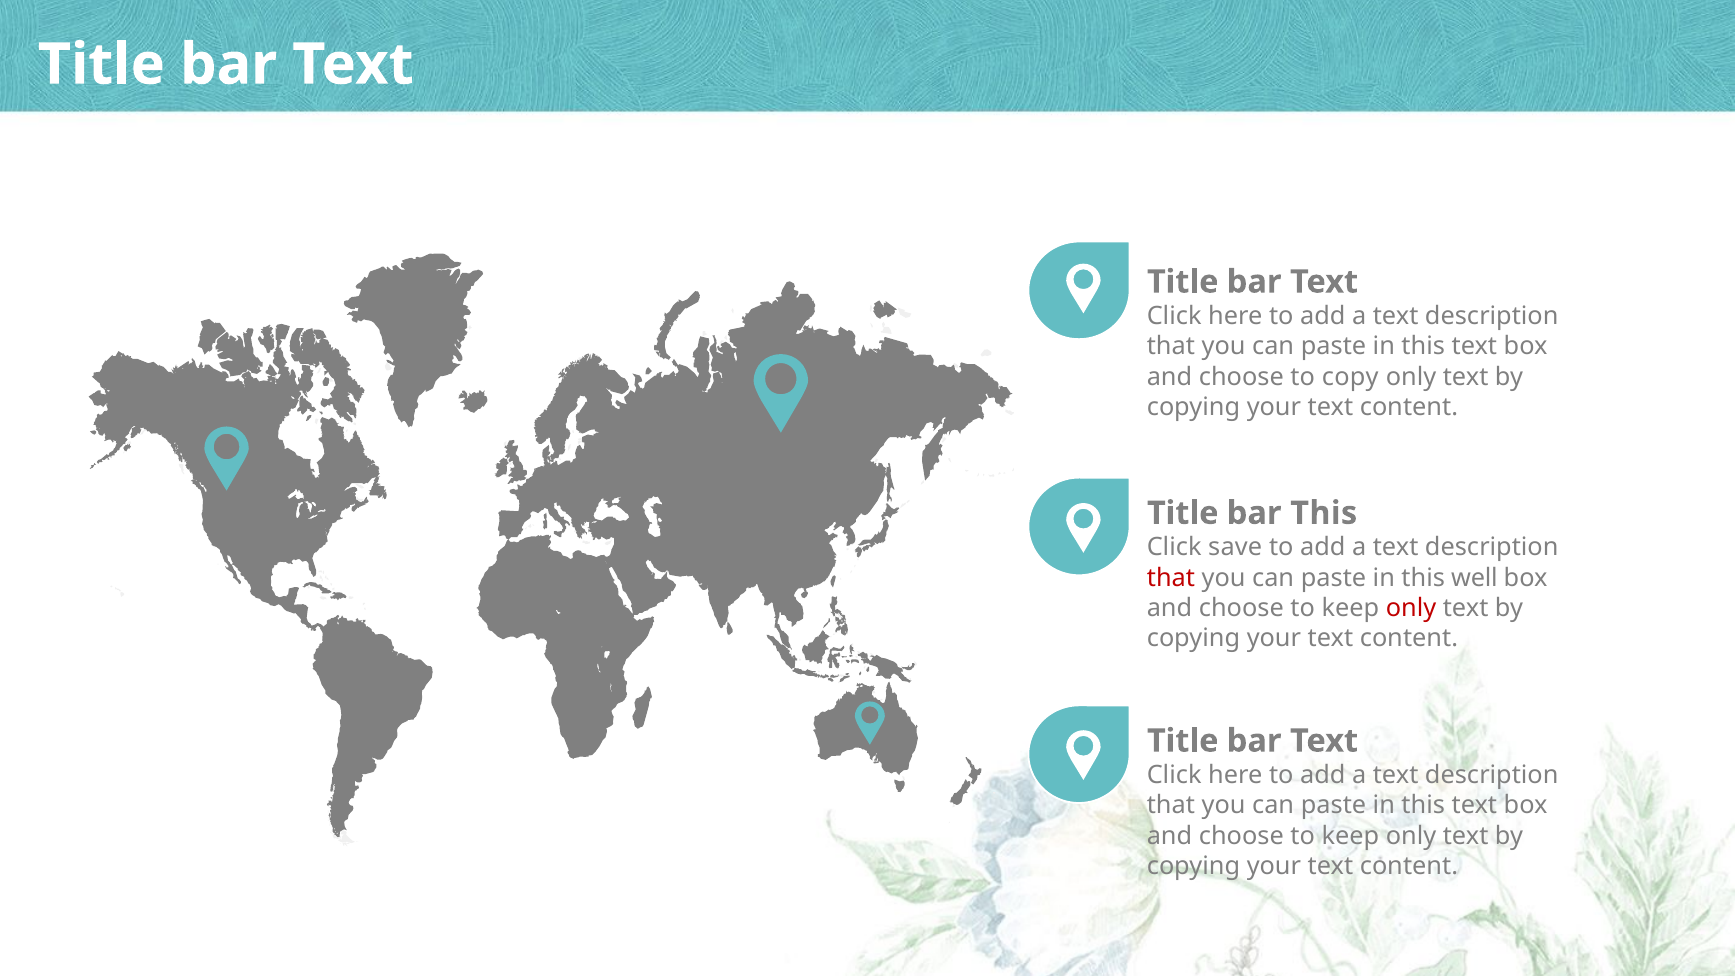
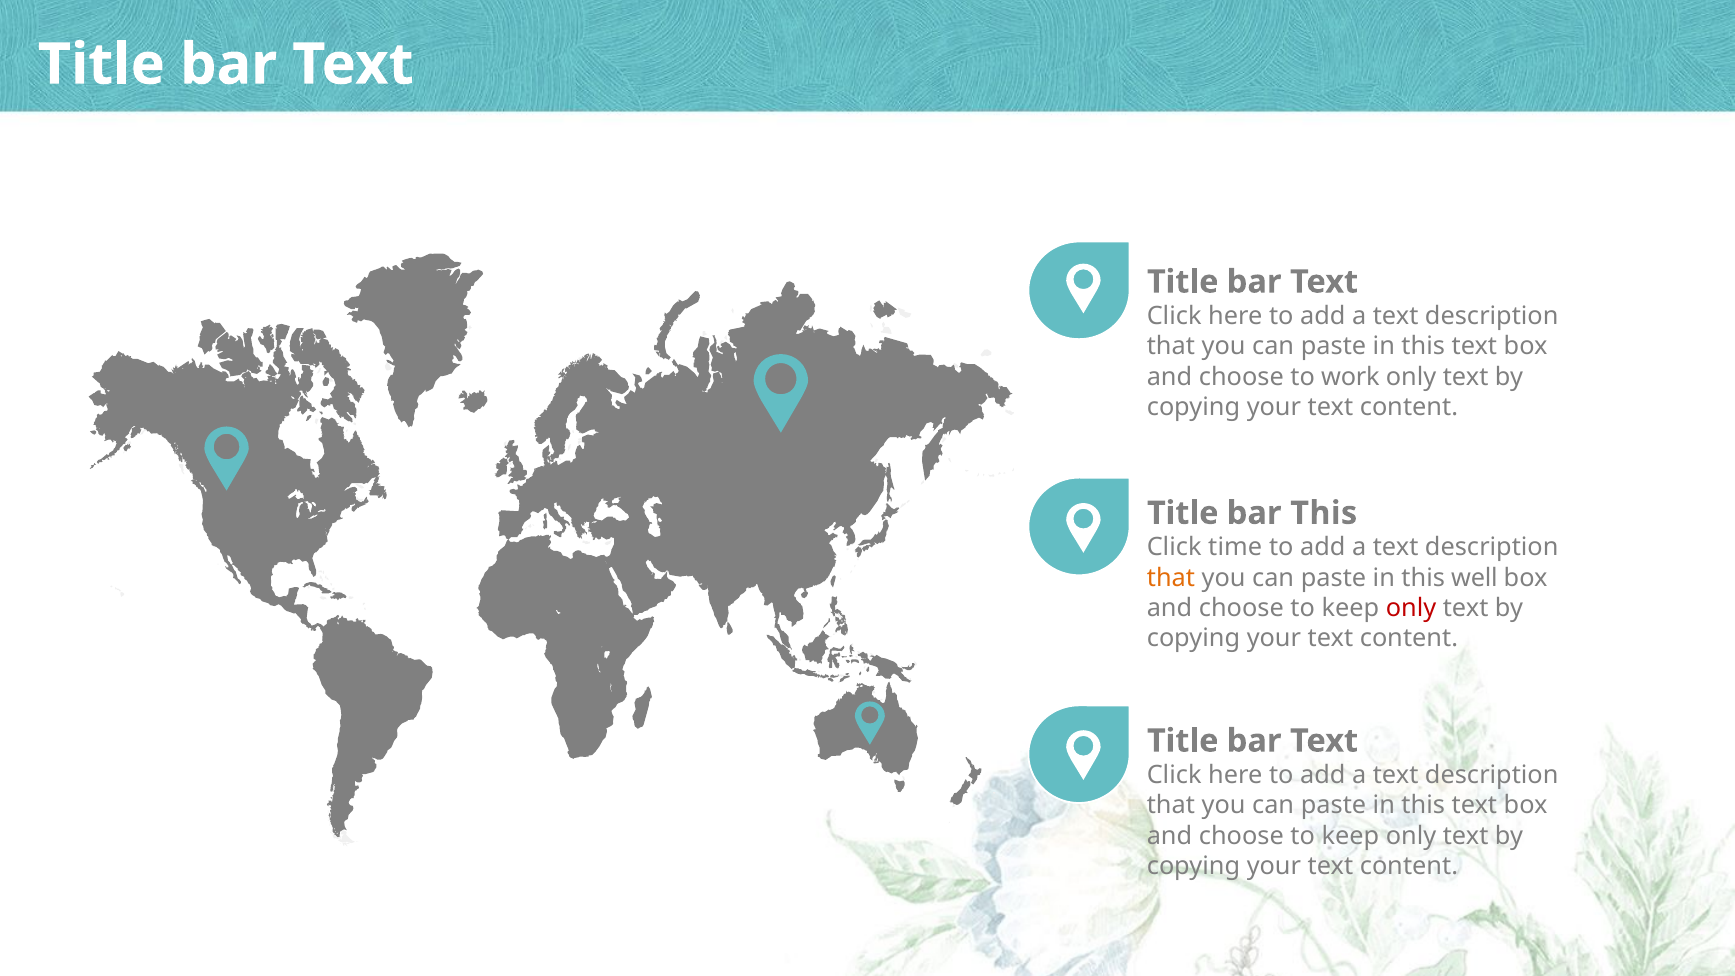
copy: copy -> work (1350, 377)
save: save -> time (1235, 547)
that colour: red -> orange (1171, 578)
